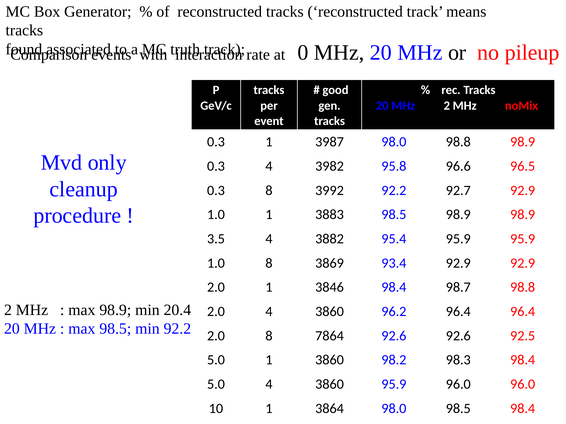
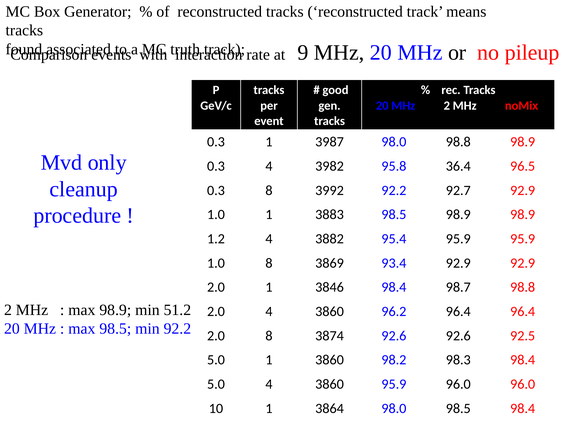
0: 0 -> 9 (303, 53)
96.6: 96.6 -> 36.4 (458, 166)
3.5: 3.5 -> 1.2 (216, 239)
20.4: 20.4 -> 51.2 (177, 310)
7864: 7864 -> 3874 (330, 336)
